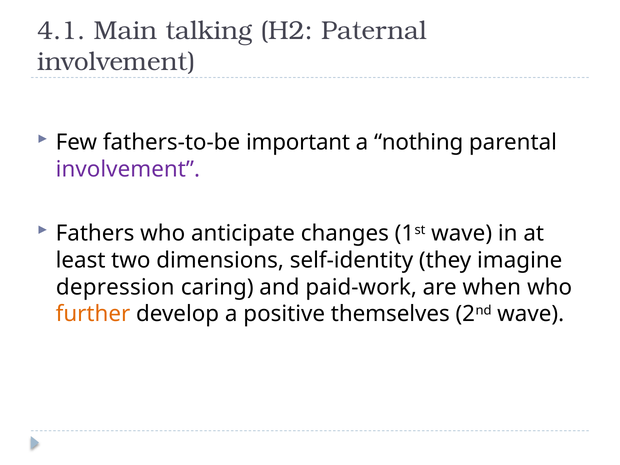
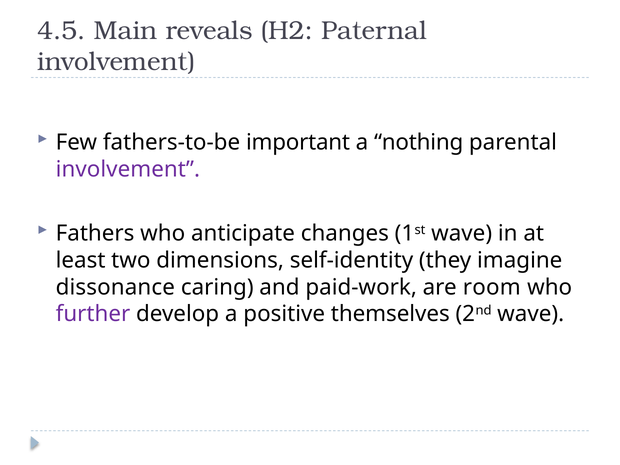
4.1: 4.1 -> 4.5 (61, 31)
talking: talking -> reveals (209, 31)
depression: depression -> dissonance (115, 287)
when: when -> room (492, 287)
further colour: orange -> purple (93, 314)
